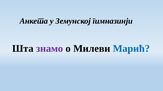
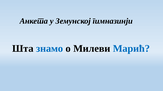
знамо colour: purple -> blue (50, 49)
